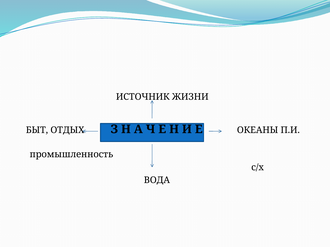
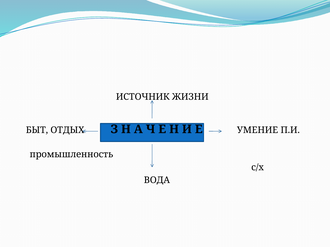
ОКЕАНЫ: ОКЕАНЫ -> УМЕНИЕ (258, 130)
